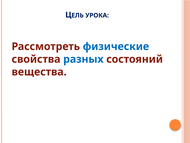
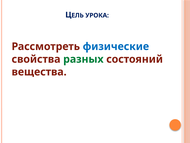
разных colour: blue -> green (83, 59)
